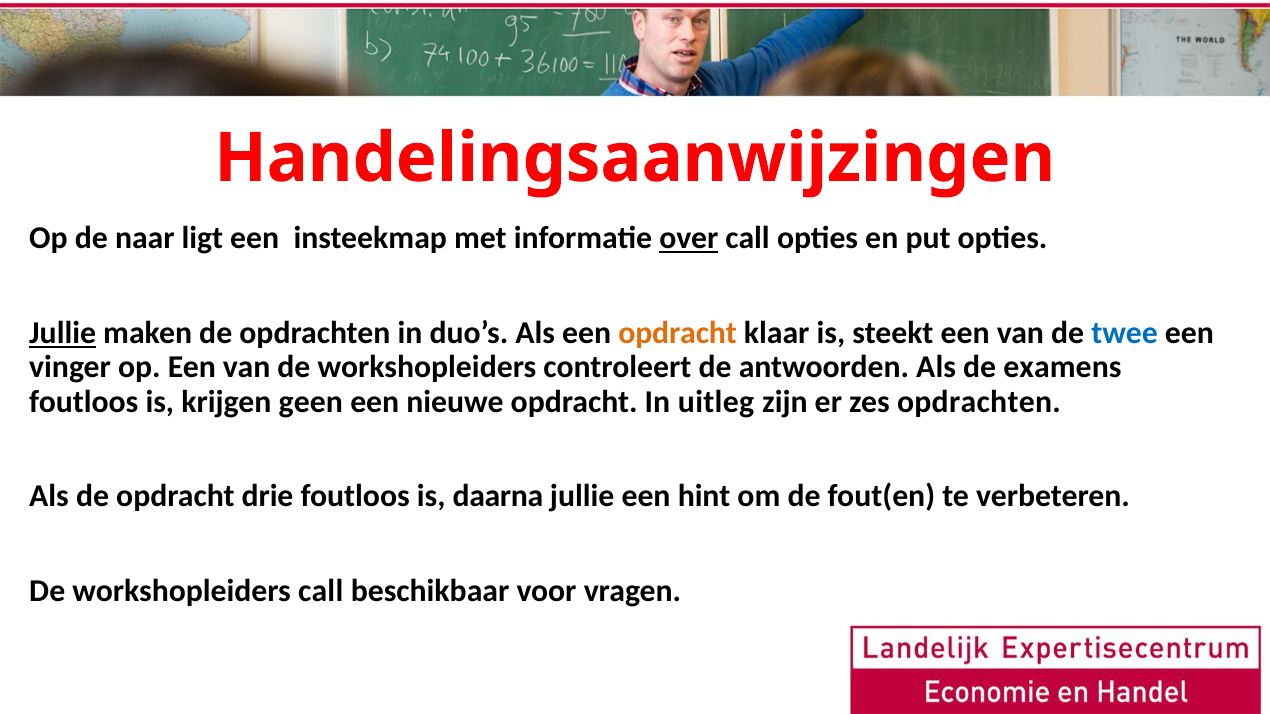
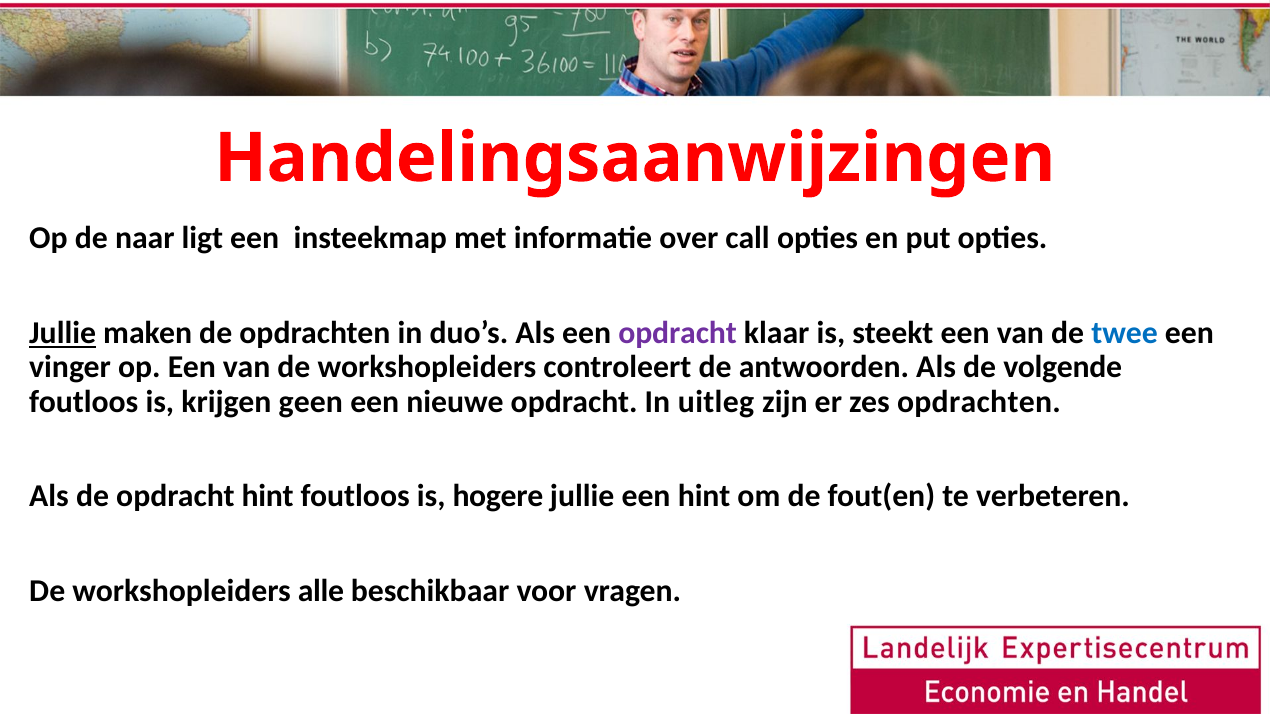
over underline: present -> none (689, 238)
opdracht colour: orange -> purple (678, 333)
examens: examens -> volgende (1063, 367)
opdracht drie: drie -> hint (268, 497)
daarna: daarna -> hogere (498, 497)
workshopleiders call: call -> alle (321, 592)
